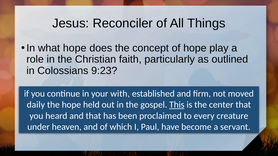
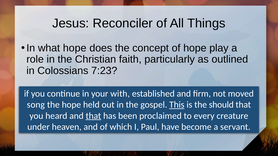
9:23: 9:23 -> 7:23 (104, 71)
daily: daily -> song (36, 105)
center: center -> should (221, 105)
that underline: none -> present (93, 116)
